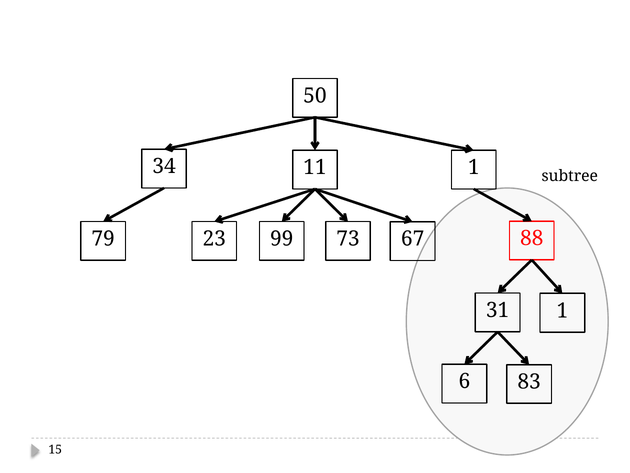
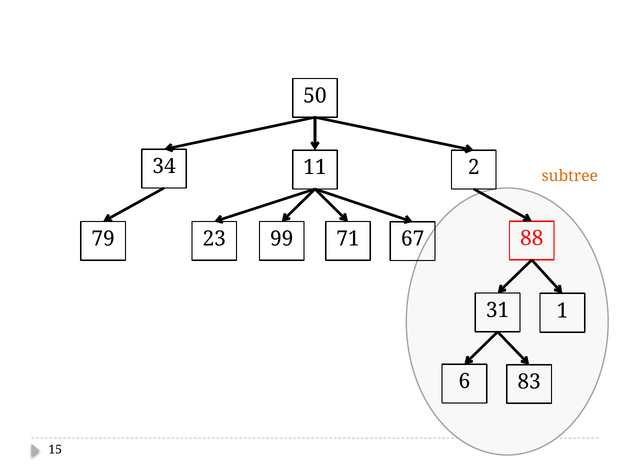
11 1: 1 -> 2 (474, 167)
subtree colour: black -> orange (570, 176)
73: 73 -> 71 (348, 239)
